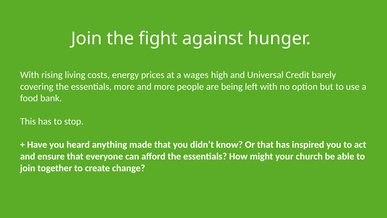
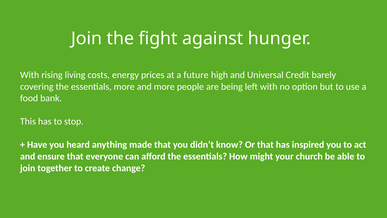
wages: wages -> future (196, 75)
